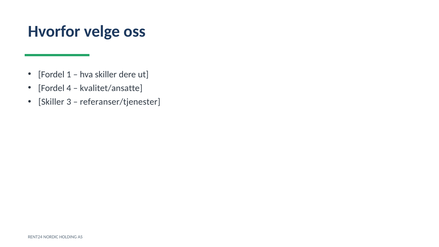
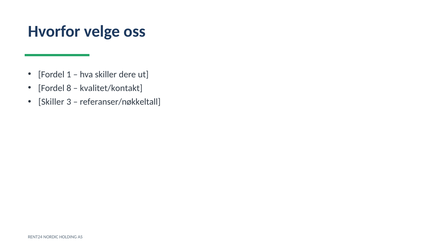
4: 4 -> 8 (69, 88)
kvalitet/ansatte: kvalitet/ansatte -> kvalitet/kontakt (111, 88)
referanser/tjenester: referanser/tjenester -> referanser/nøkkeltall (120, 102)
